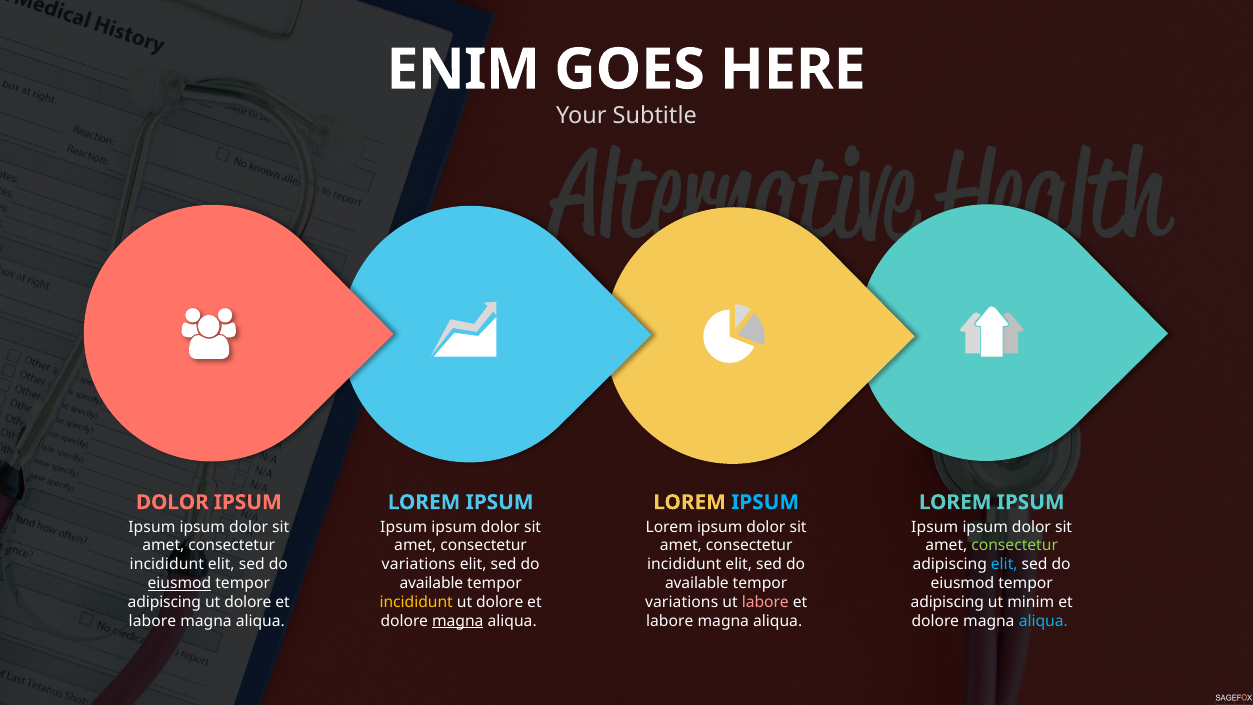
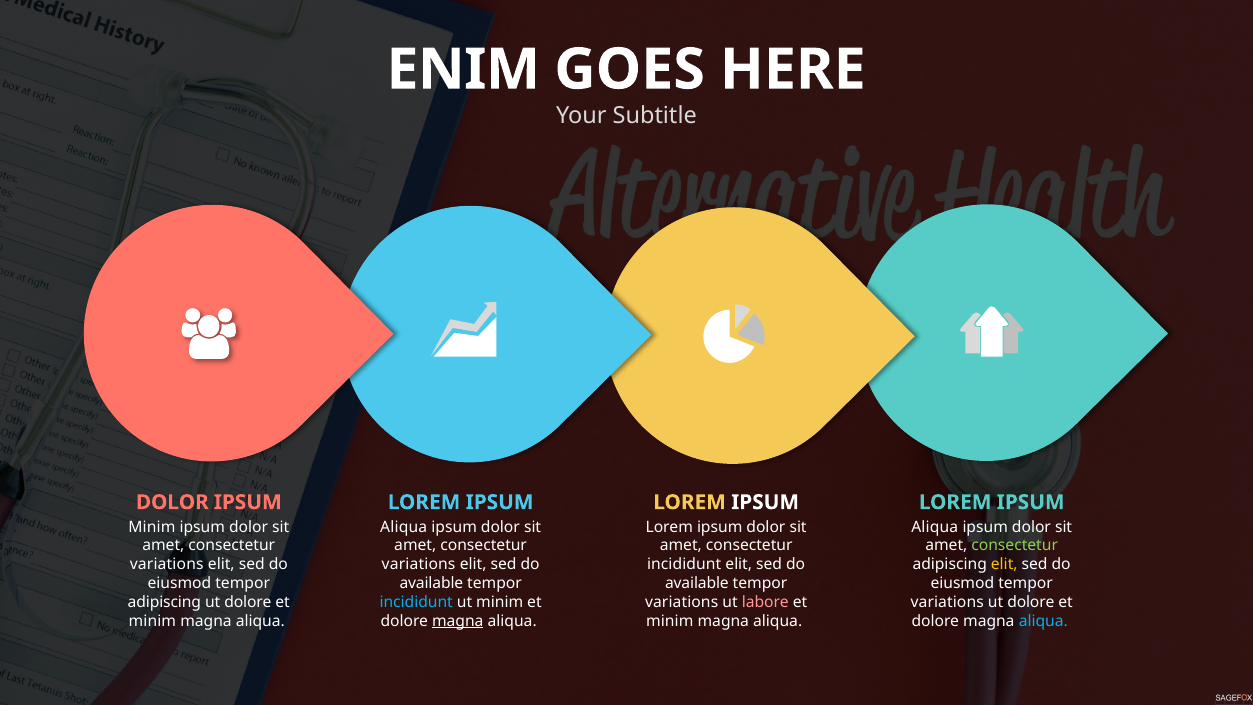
IPSUM colour: light blue -> white (765, 502)
Ipsum: Ipsum -> Minim (152, 527)
Ipsum: Ipsum -> Aliqua (404, 527)
Ipsum: Ipsum -> Aliqua (935, 527)
incididunt: incididunt -> variations (167, 564)
elit colour: light blue -> yellow (1004, 564)
eiusmod underline: present -> none (179, 583)
incididunt colour: yellow -> light blue (416, 602)
dolore: dolore -> minim (500, 602)
adipiscing: adipiscing -> variations (947, 602)
minim: minim -> dolore (1031, 602)
labore: labore -> minim (152, 621)
labore: labore -> minim (670, 621)
